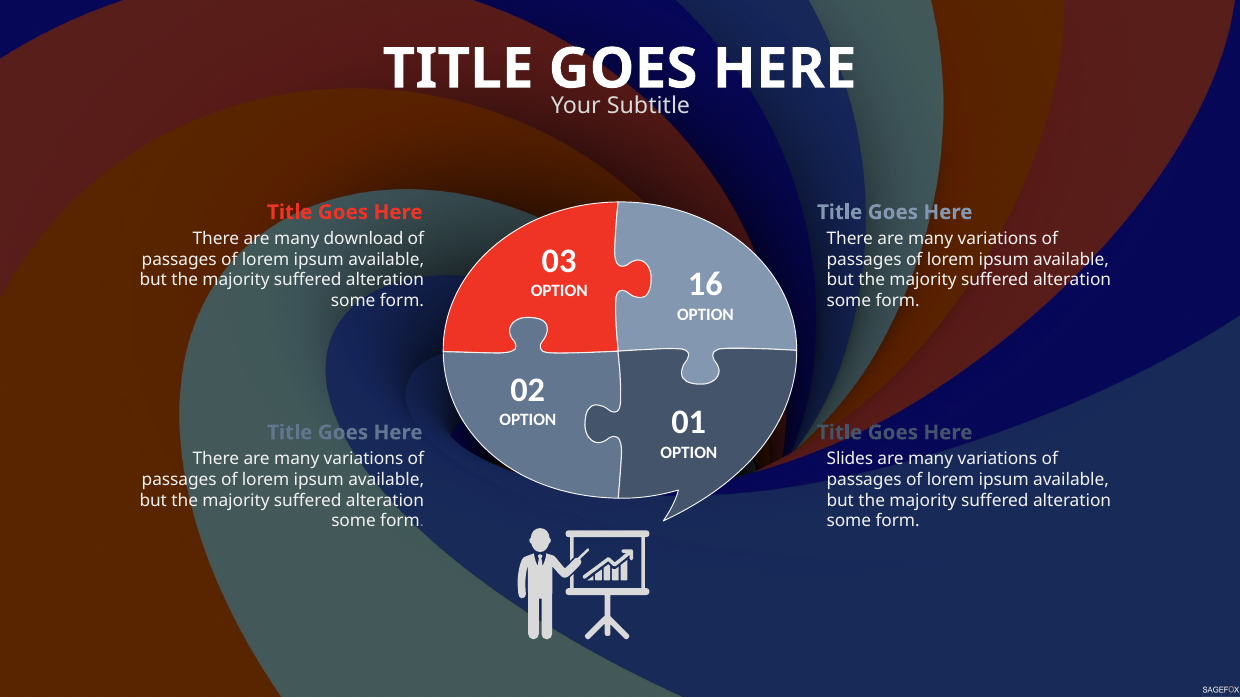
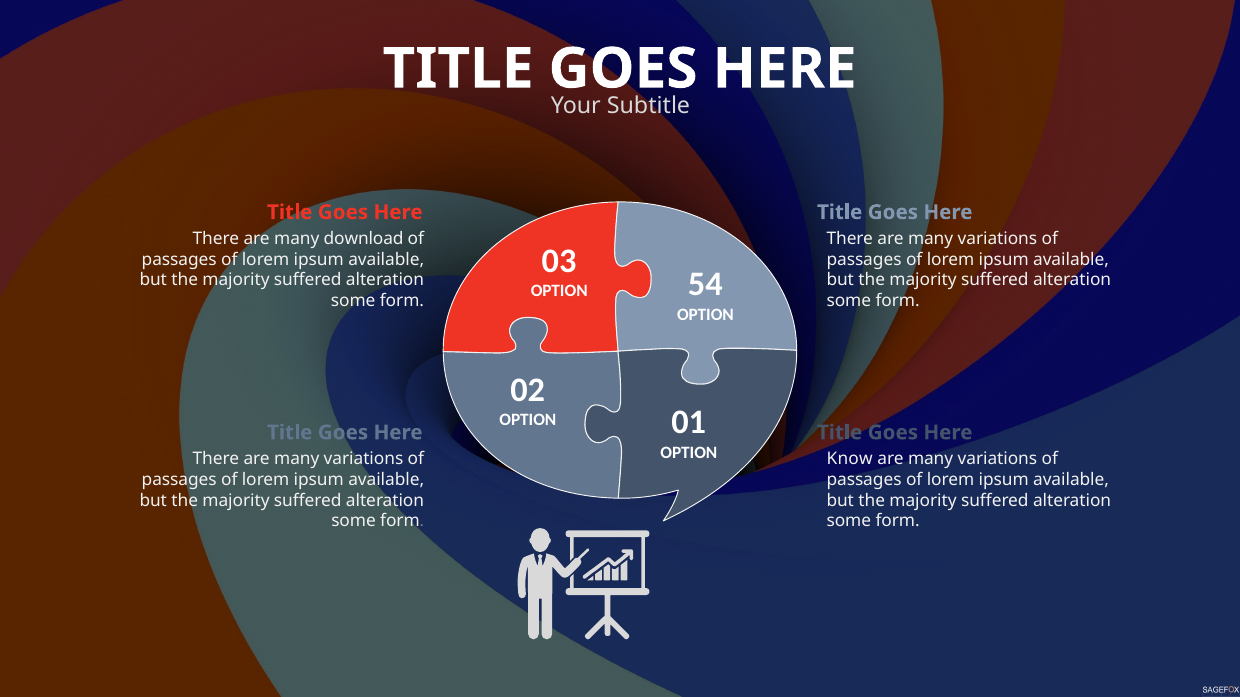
16: 16 -> 54 (705, 285)
Slides: Slides -> Know (850, 460)
